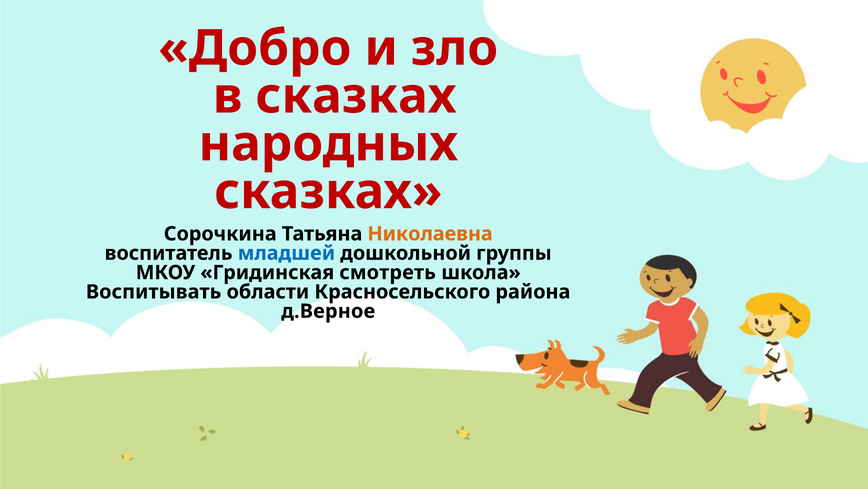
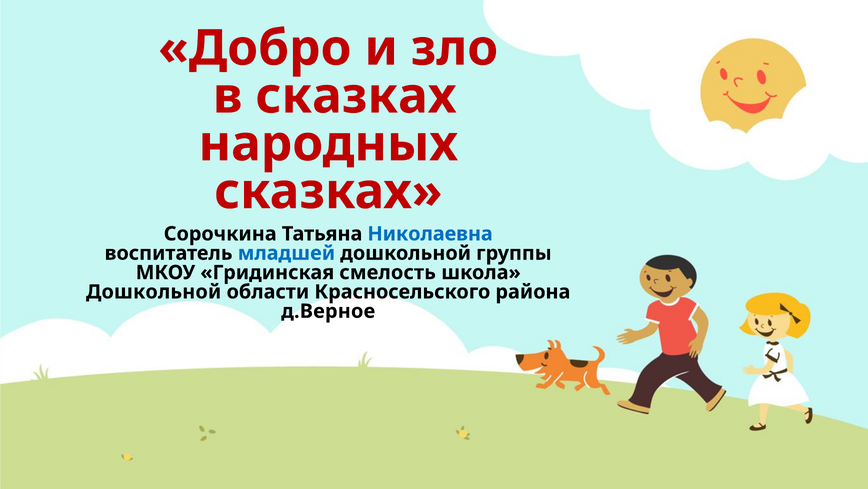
Николаевна colour: orange -> blue (430, 233)
смотреть: смотреть -> смелость (388, 272)
Воспитывать: Воспитывать -> Дошкольной (154, 291)
